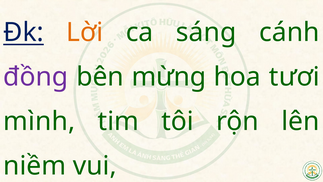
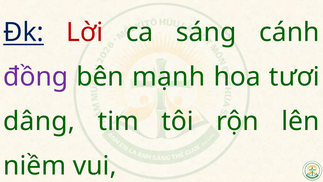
Lời colour: orange -> red (85, 32)
mừng: mừng -> mạnh (169, 77)
mình: mình -> dâng (39, 121)
